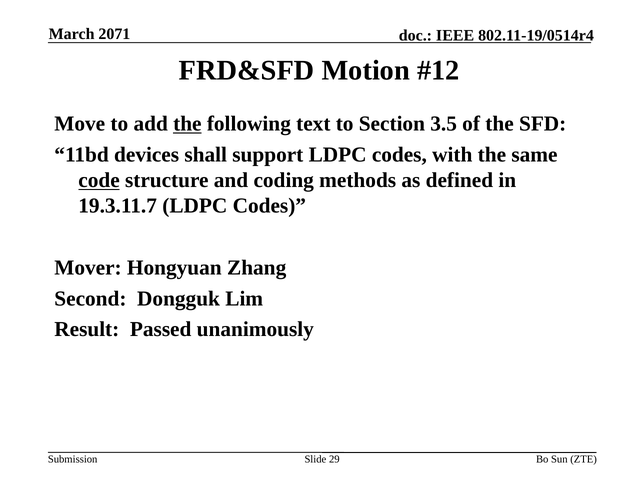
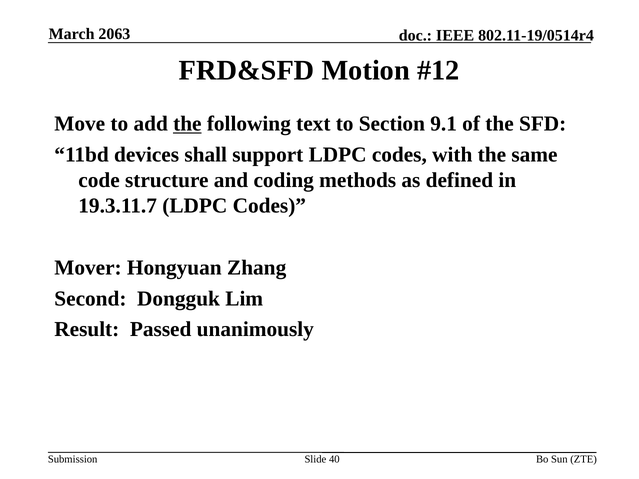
2071: 2071 -> 2063 (114, 34)
3.5: 3.5 -> 9.1 (444, 124)
code underline: present -> none (99, 180)
29: 29 -> 40 (334, 460)
